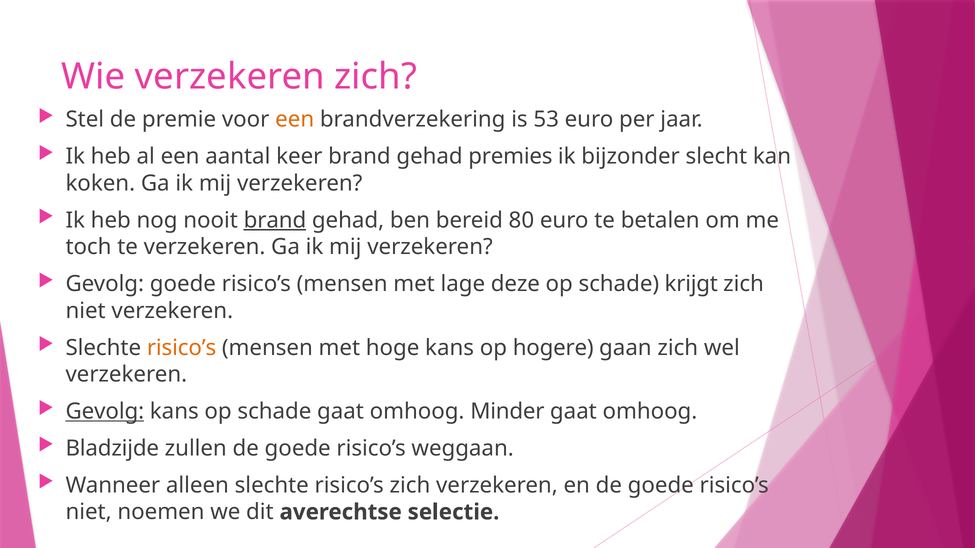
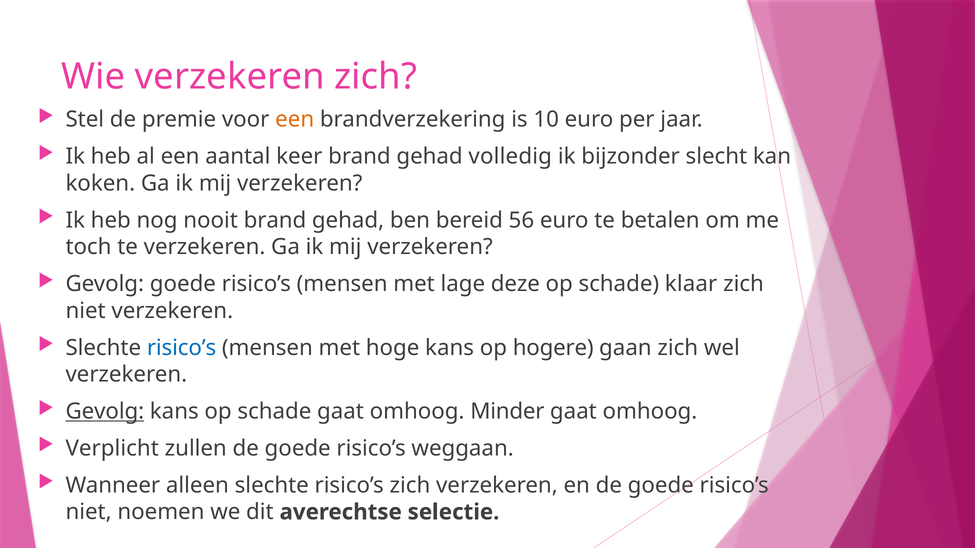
53: 53 -> 10 (546, 120)
premies: premies -> volledig (510, 157)
brand underline: present -> none (275, 220)
80: 80 -> 56 (521, 220)
krijgt: krijgt -> klaar (691, 284)
risico’s colour: orange -> blue (182, 348)
Bladzijde: Bladzijde -> Verplicht (112, 449)
